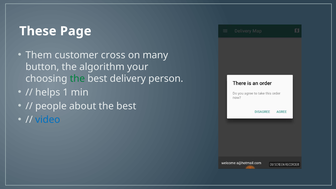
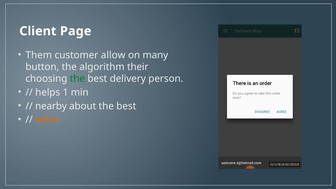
These: These -> Client (38, 31)
cross: cross -> allow (113, 55)
your: your -> their (138, 67)
people: people -> nearby (51, 106)
video colour: blue -> orange (48, 120)
